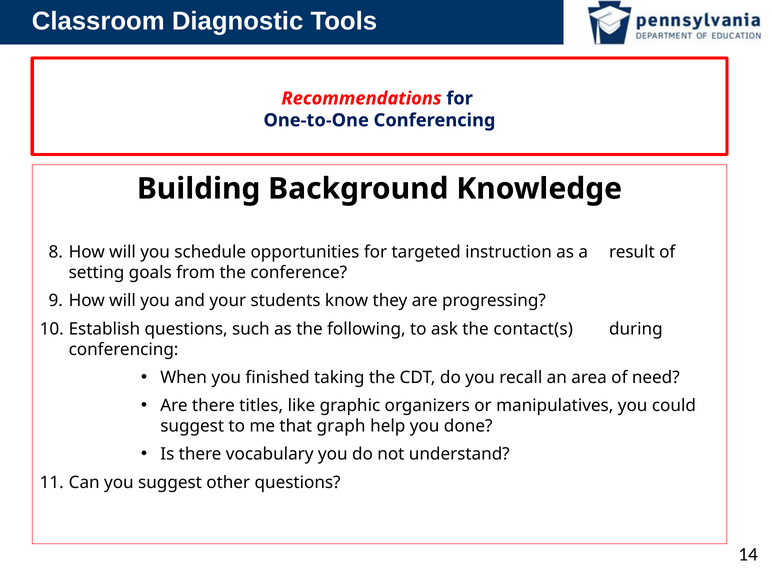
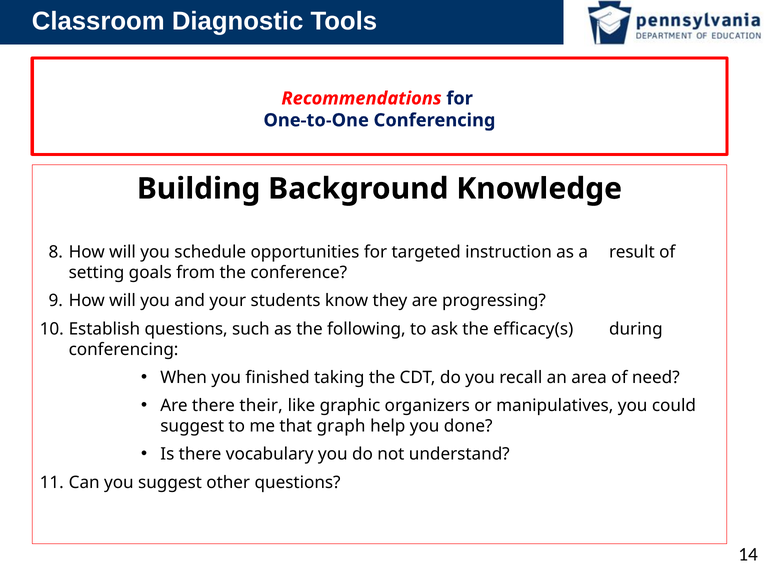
contact(s: contact(s -> efficacy(s (533, 329)
titles: titles -> their (261, 406)
